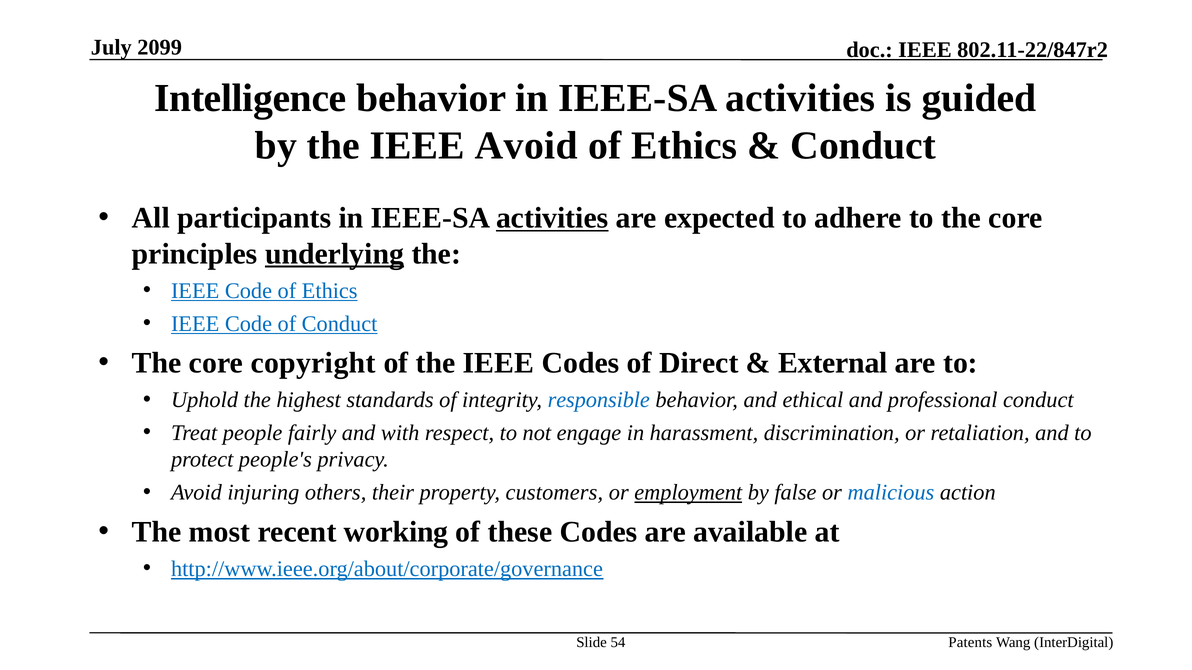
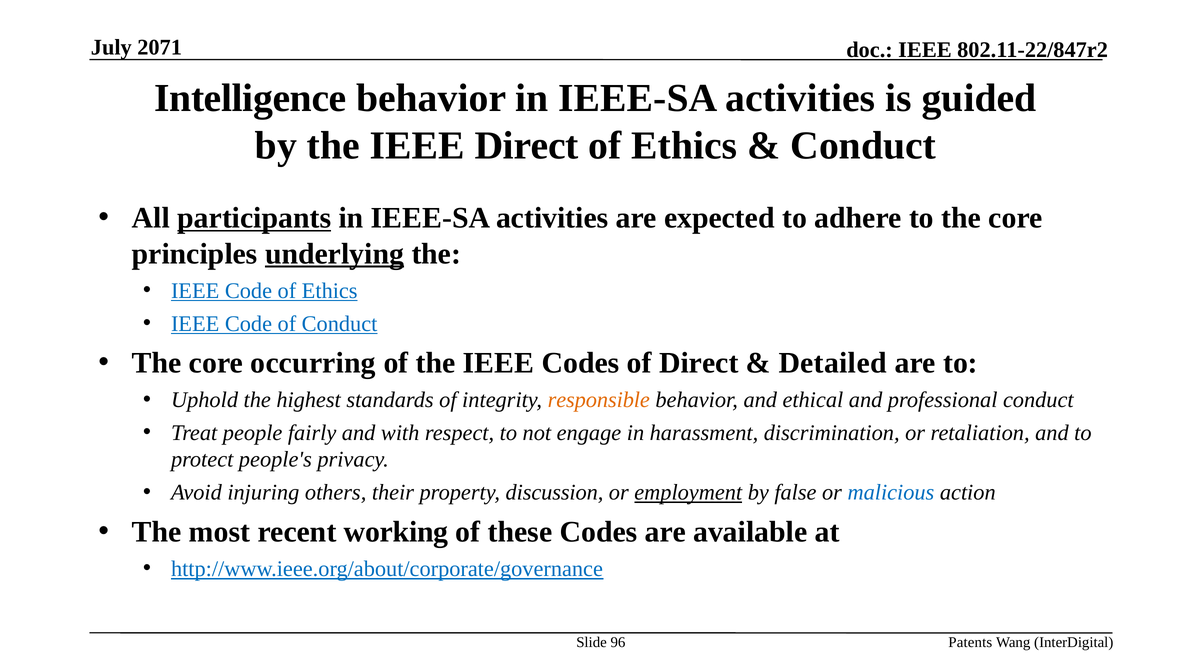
2099: 2099 -> 2071 (160, 47)
IEEE Avoid: Avoid -> Direct (527, 146)
participants underline: none -> present (254, 218)
activities underline: present -> none (552, 218)
copyright: copyright -> occurring (313, 363)
External: External -> Detailed (833, 363)
responsible colour: blue -> orange (599, 400)
customers: customers -> discussion (554, 493)
54: 54 -> 96 (618, 643)
